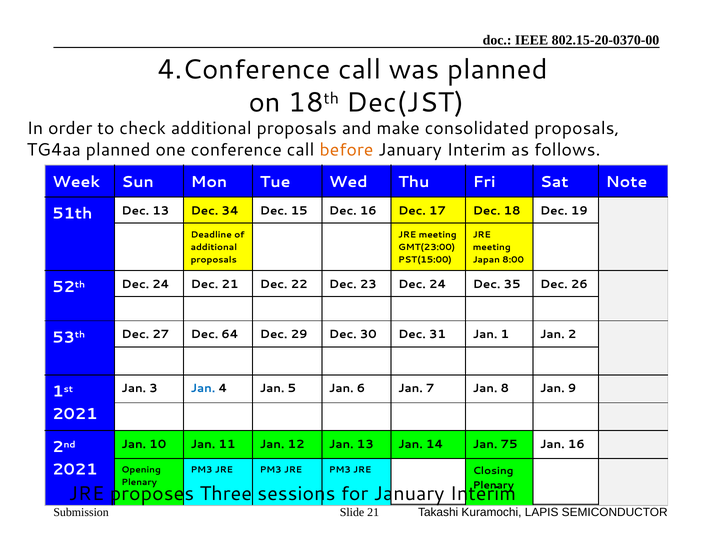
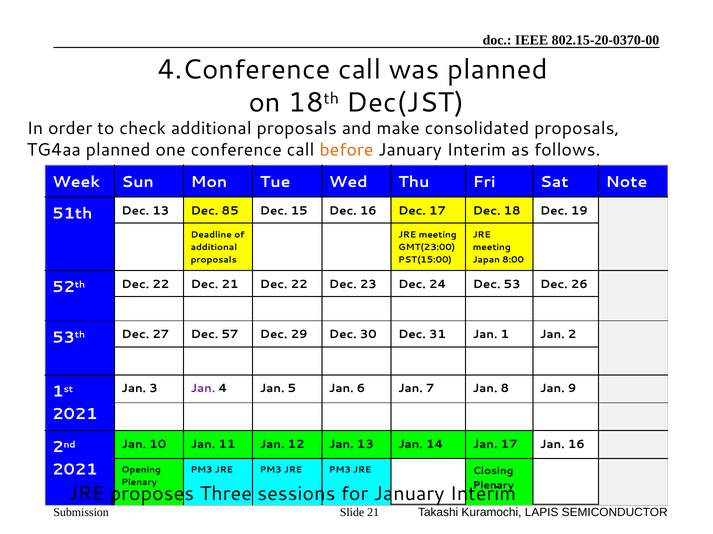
34: 34 -> 85 (230, 211)
52th Dec 24: 24 -> 22 (161, 285)
35: 35 -> 53 (512, 285)
64: 64 -> 57 (230, 335)
Jan colour: blue -> purple (203, 389)
Jan 75: 75 -> 17 (509, 445)
